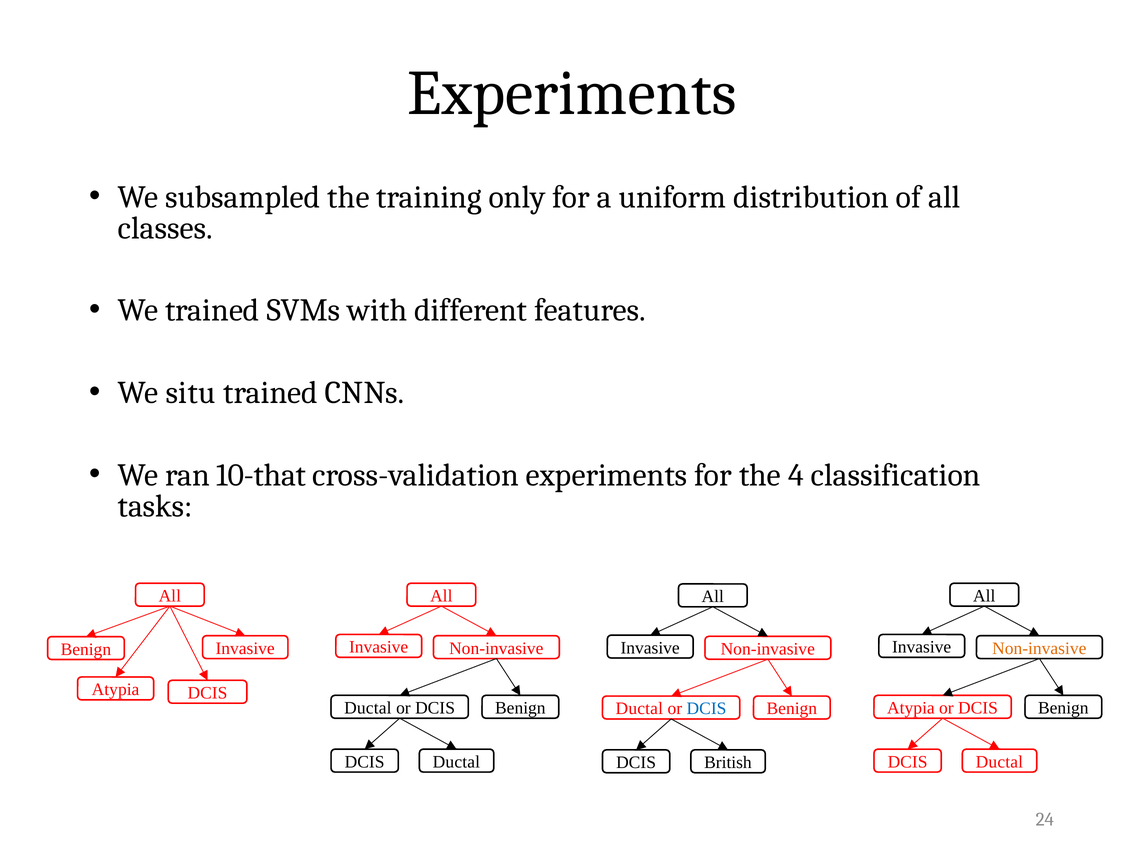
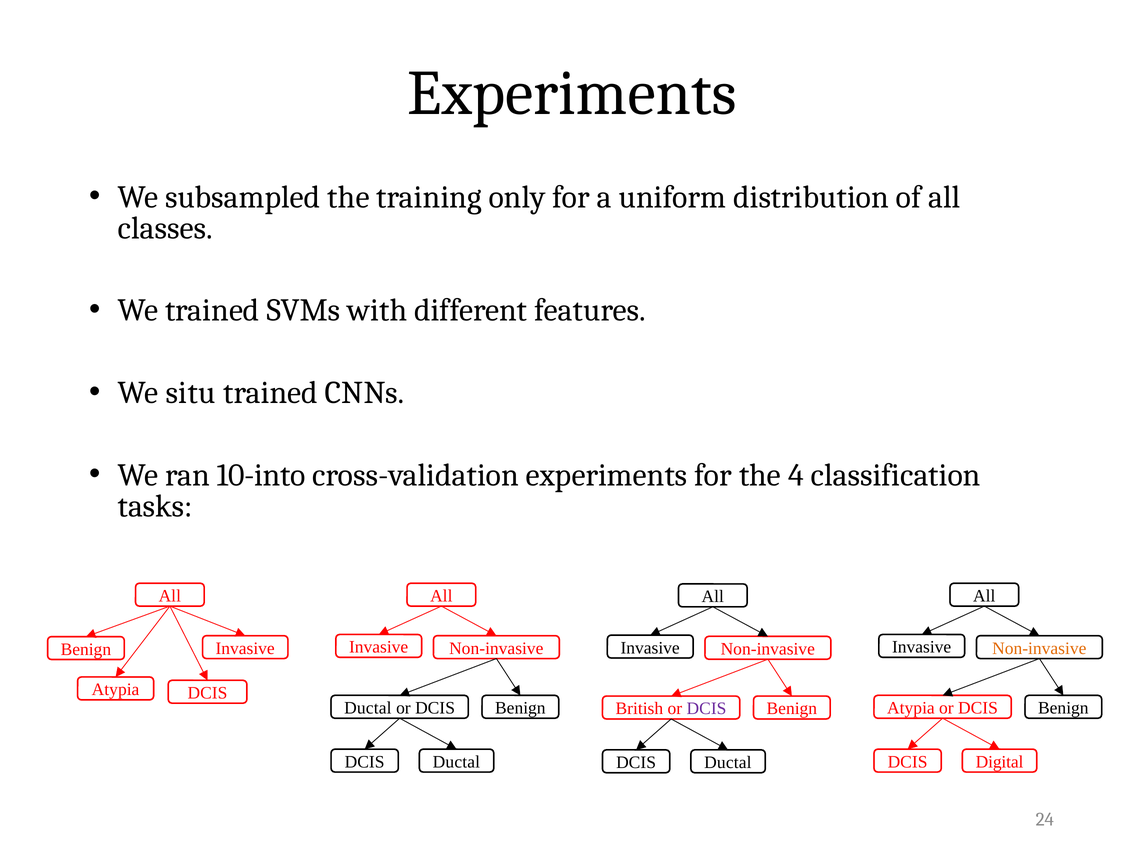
10-that: 10-that -> 10-into (261, 475)
Ductal: Ductal -> British (639, 709)
DCIS colour: blue -> purple (707, 709)
Ductal: Ductal -> Digital (1000, 762)
British: British -> Ductal (728, 762)
